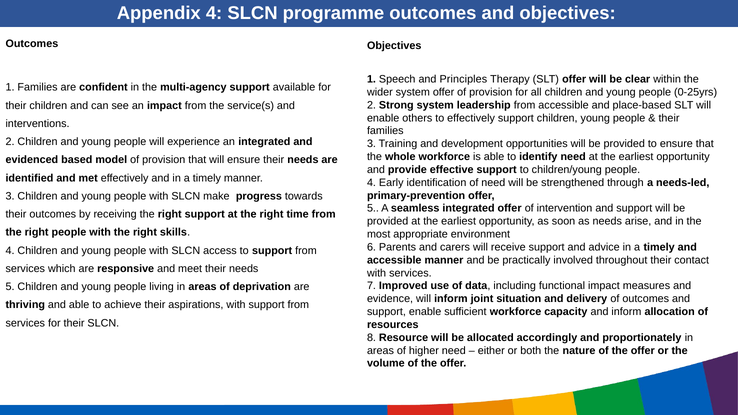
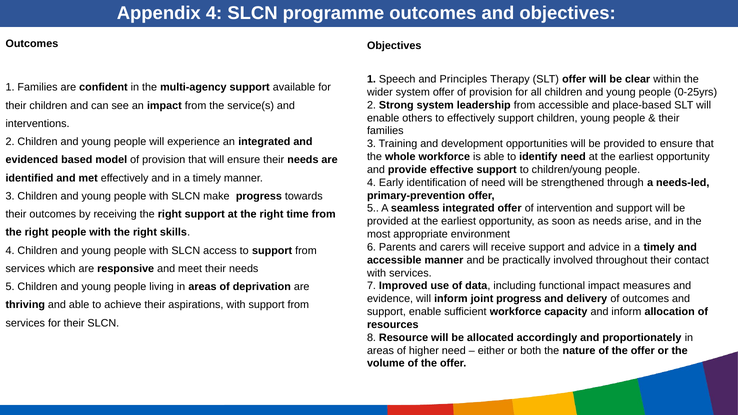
joint situation: situation -> progress (519, 299)
